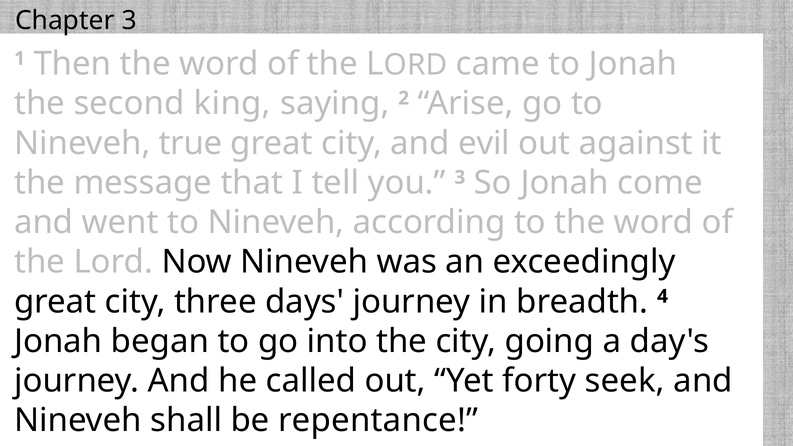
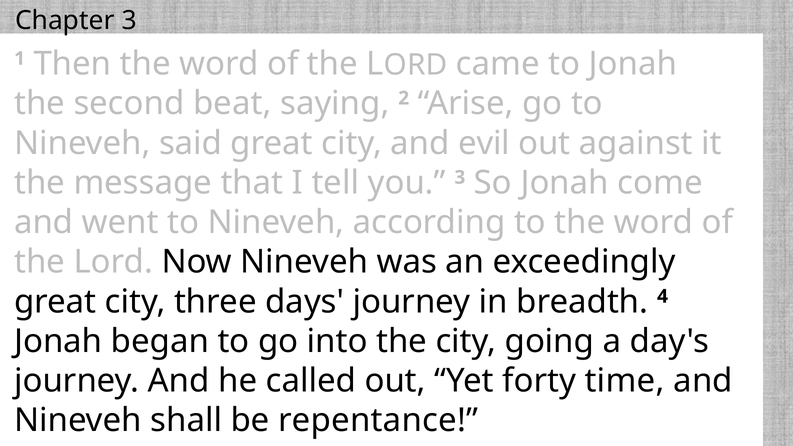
king: king -> beat (232, 104)
true: true -> said (191, 143)
seek: seek -> time (625, 381)
